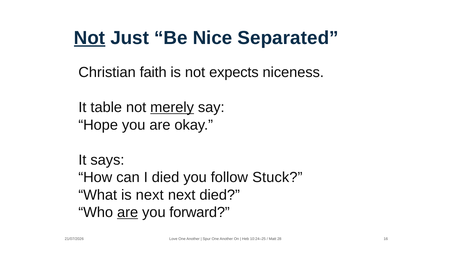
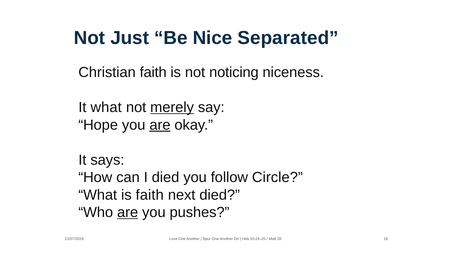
Not underline: present -> none (90, 38)
expects: expects -> noticing (234, 72)
It table: table -> what (106, 107)
are underline: none -> present (160, 125)
Stuck: Stuck -> Circle (277, 177)
is next: next -> faith (150, 195)
forward: forward -> pushes (200, 212)
